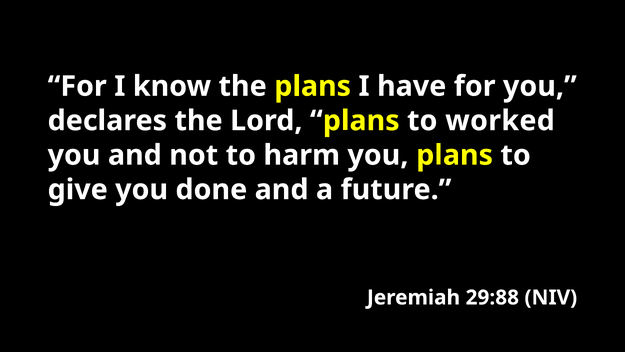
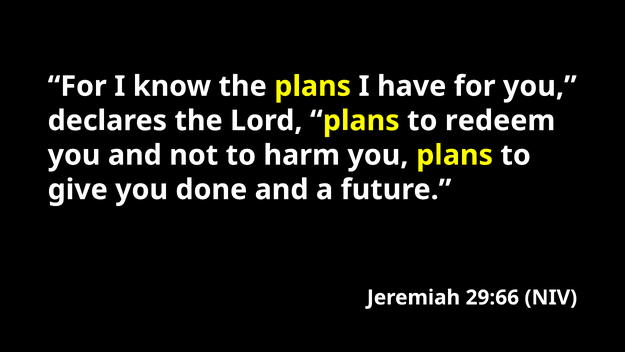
worked: worked -> redeem (500, 121)
29:88: 29:88 -> 29:66 (492, 297)
